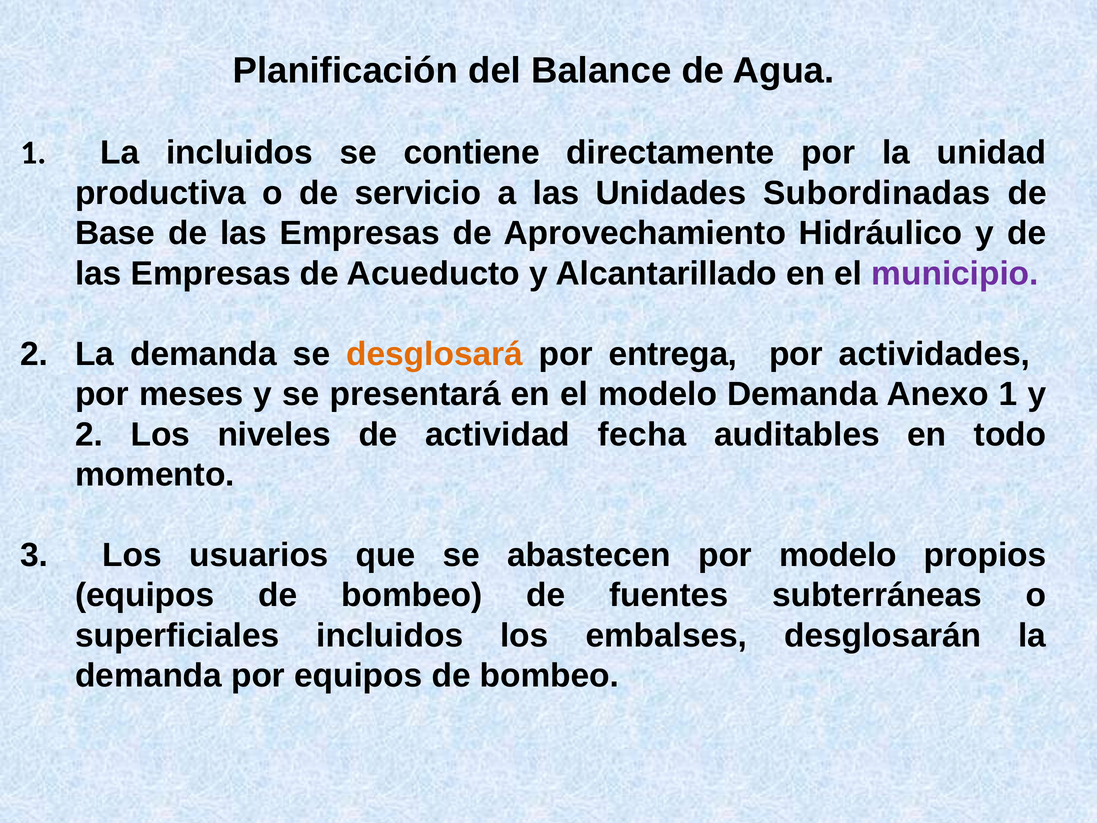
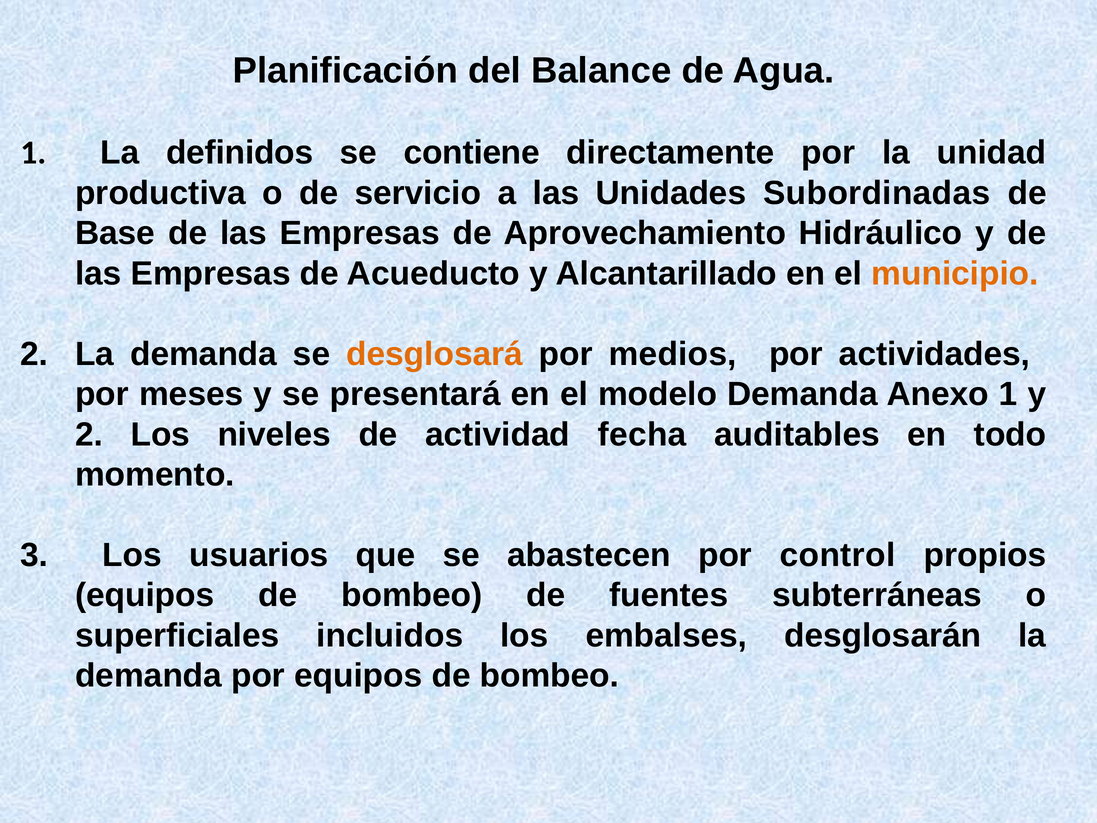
La incluidos: incluidos -> definidos (240, 153)
municipio colour: purple -> orange (955, 273)
entrega: entrega -> medios (673, 354)
por modelo: modelo -> control (838, 555)
